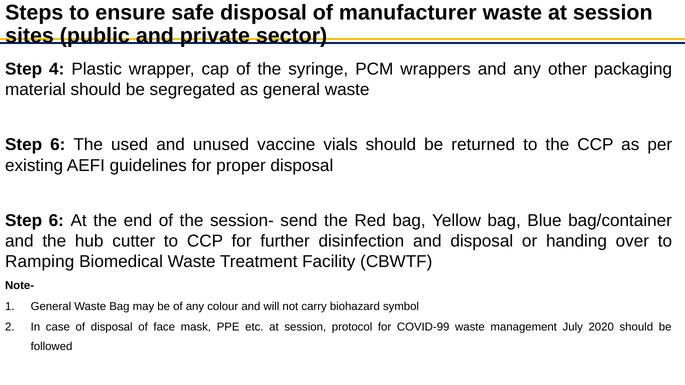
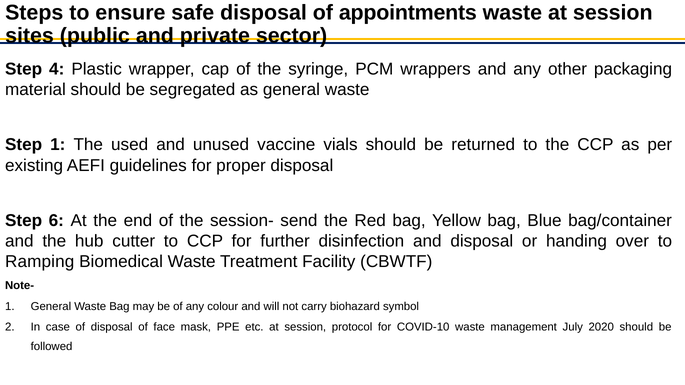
manufacturer: manufacturer -> appointments (408, 13)
6: 6 -> 1 (58, 145)
COVID-99: COVID-99 -> COVID-10 (423, 327)
